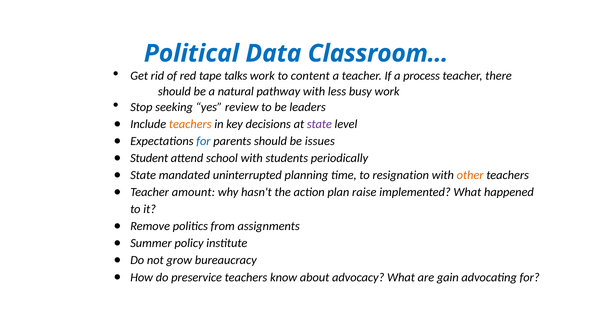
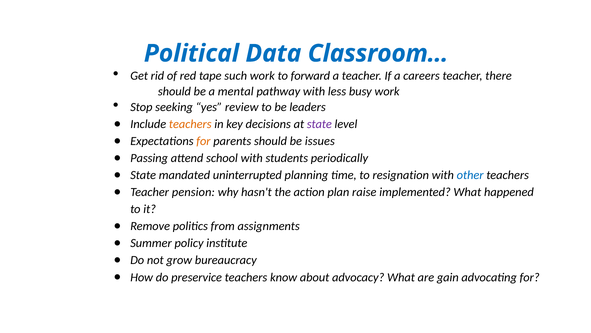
talks: talks -> such (236, 76)
content: content -> forward (310, 76)
process: process -> careers (422, 76)
natural: natural -> mental (236, 91)
for colour: blue -> orange (203, 141)
Student: Student -> Passing (149, 158)
other colour: orange -> blue (470, 175)
amount: amount -> pension (193, 192)
